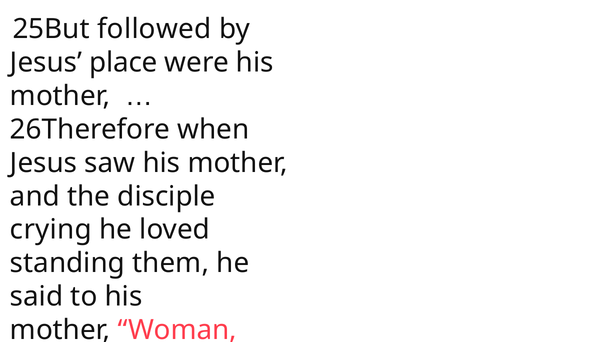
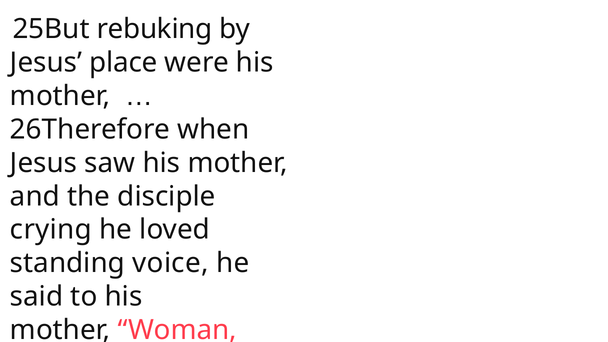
followed: followed -> rebuking (155, 29)
them: them -> voice (171, 263)
